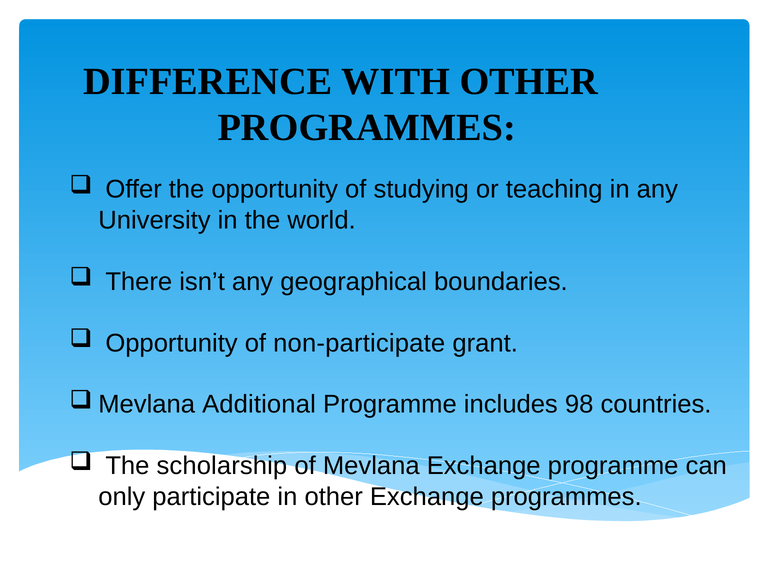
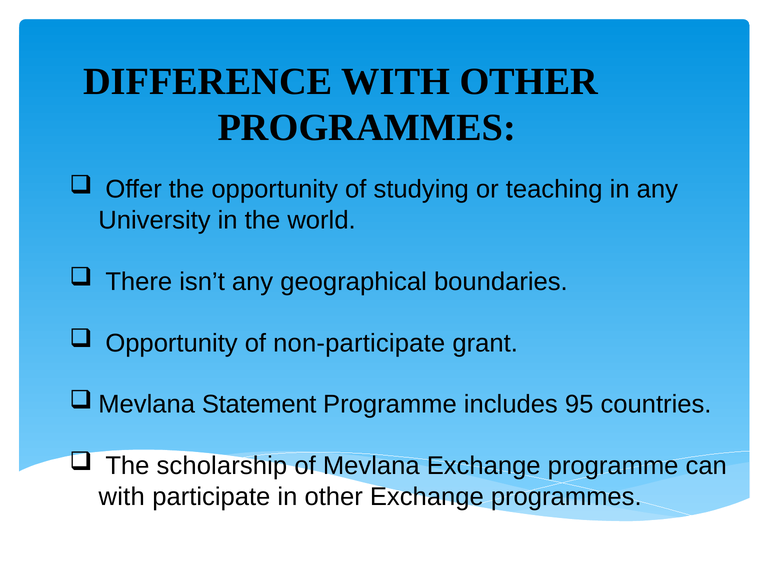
Additional: Additional -> Statement (259, 405)
98: 98 -> 95 (579, 405)
only: only -> with (122, 497)
